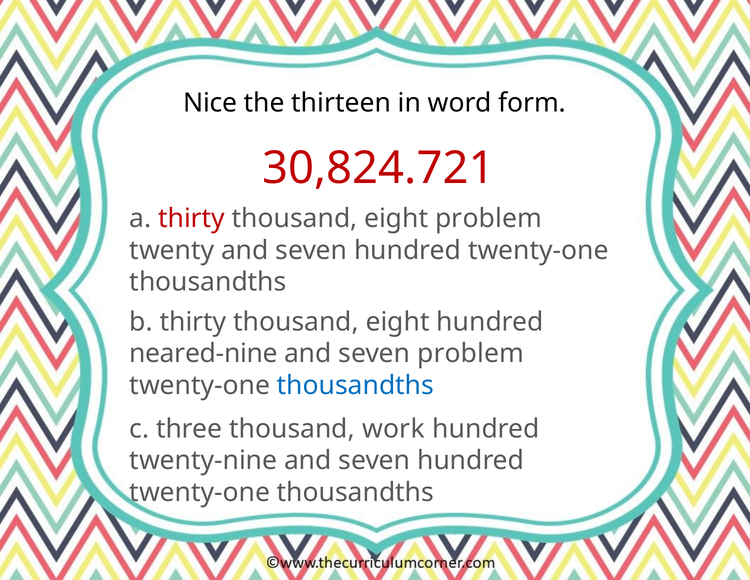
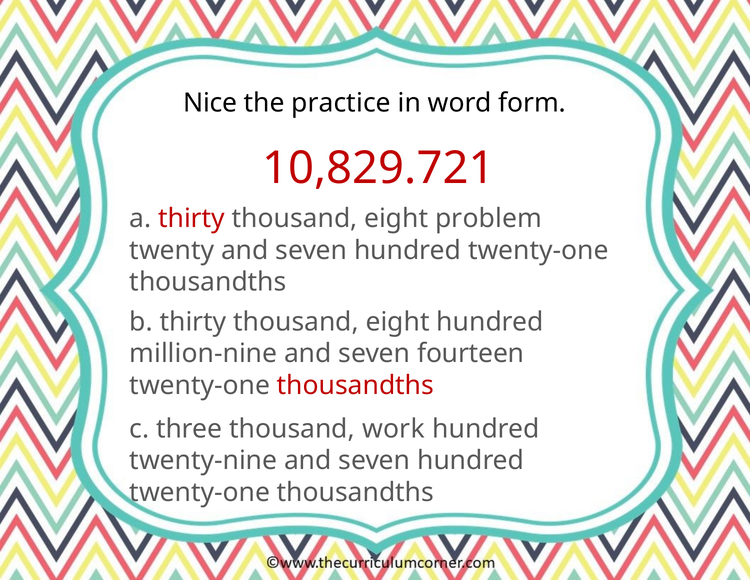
thirteen: thirteen -> practice (341, 103)
30,824.721: 30,824.721 -> 10,829.721 (378, 168)
neared-nine: neared-nine -> million-nine (203, 353)
seven problem: problem -> fourteen (471, 353)
thousandths colour: blue -> red (355, 385)
